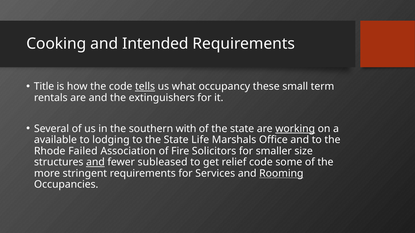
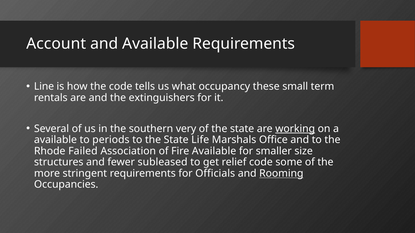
Cooking: Cooking -> Account (56, 44)
and Intended: Intended -> Available (155, 44)
Title: Title -> Line (44, 87)
tells underline: present -> none (145, 87)
with: with -> very (186, 129)
lodging: lodging -> periods (111, 140)
Fire Solicitors: Solicitors -> Available (214, 151)
and underline: present -> none (95, 162)
Services: Services -> Officials (215, 174)
